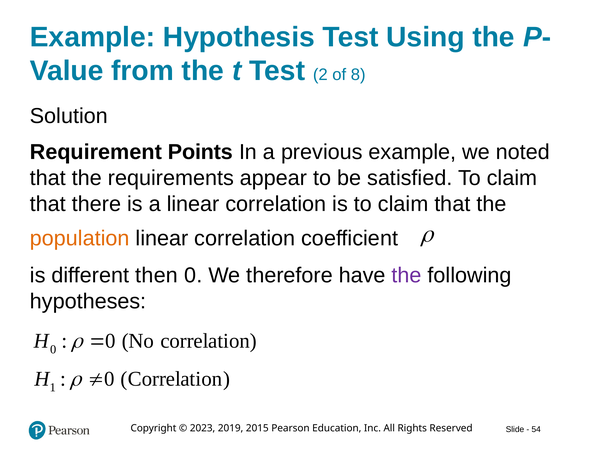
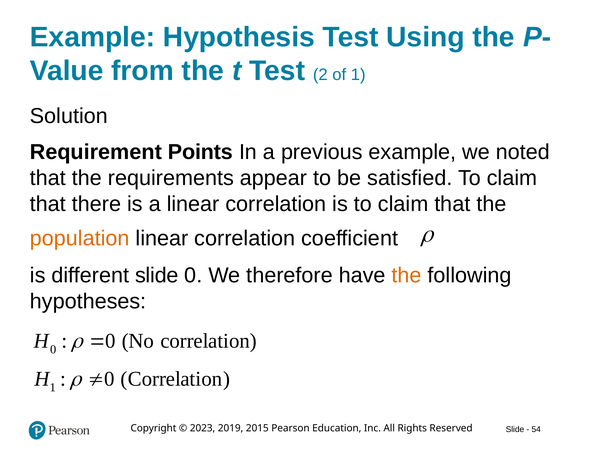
of 8: 8 -> 1 (358, 75)
different then: then -> slide (157, 275)
the colour: purple -> orange (407, 275)
